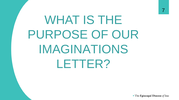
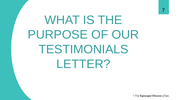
IMAGINATIONS: IMAGINATIONS -> TESTIMONIALS (84, 50)
